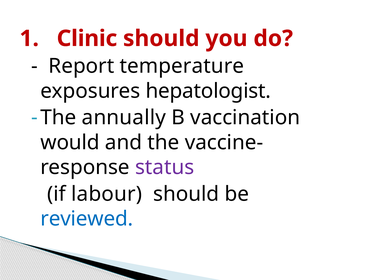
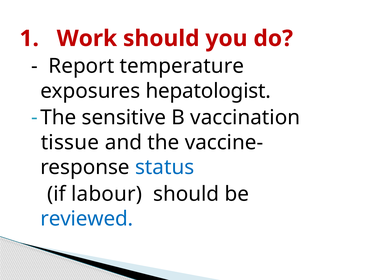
Clinic: Clinic -> Work (87, 38)
annually: annually -> sensitive (124, 117)
would: would -> tissue (70, 142)
status colour: purple -> blue (165, 167)
